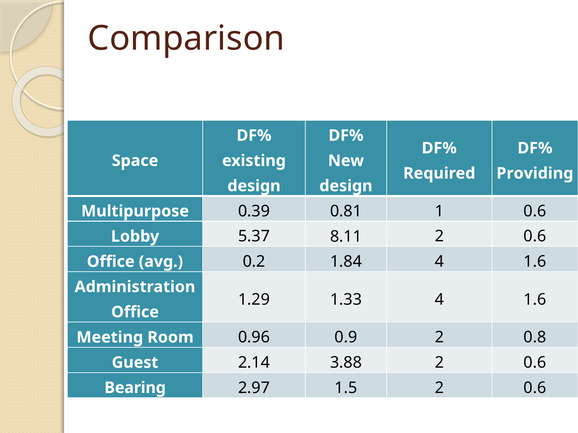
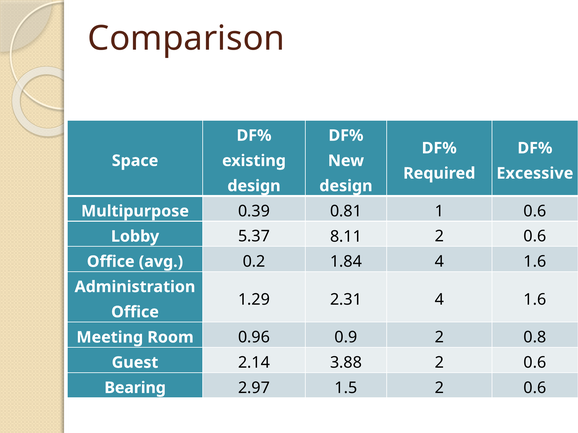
Providing: Providing -> Excessive (535, 174)
1.33: 1.33 -> 2.31 (346, 300)
